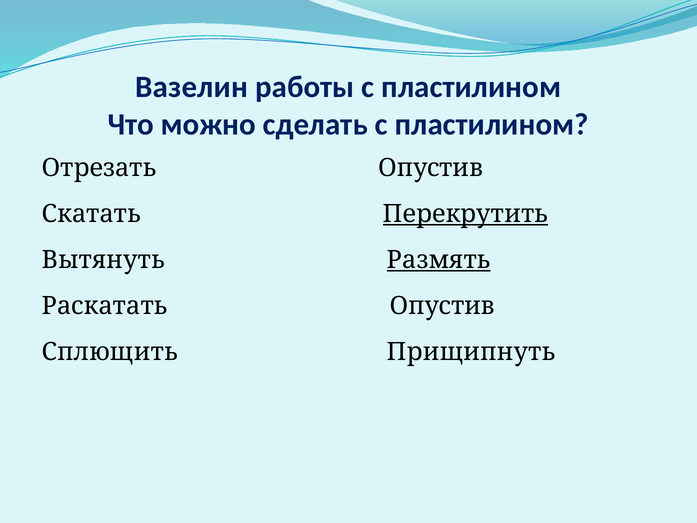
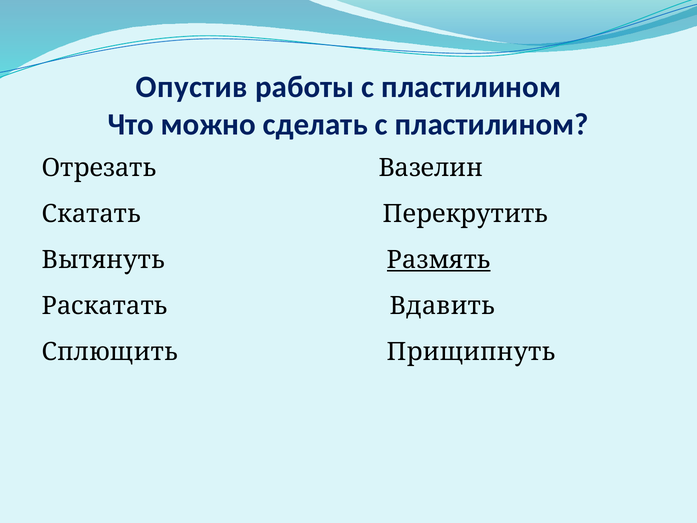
Вазелин: Вазелин -> Опустив (192, 87)
Отрезать Опустив: Опустив -> Вазелин (431, 168)
Перекрутить underline: present -> none (465, 214)
Раскатать Опустив: Опустив -> Вдавить (442, 306)
